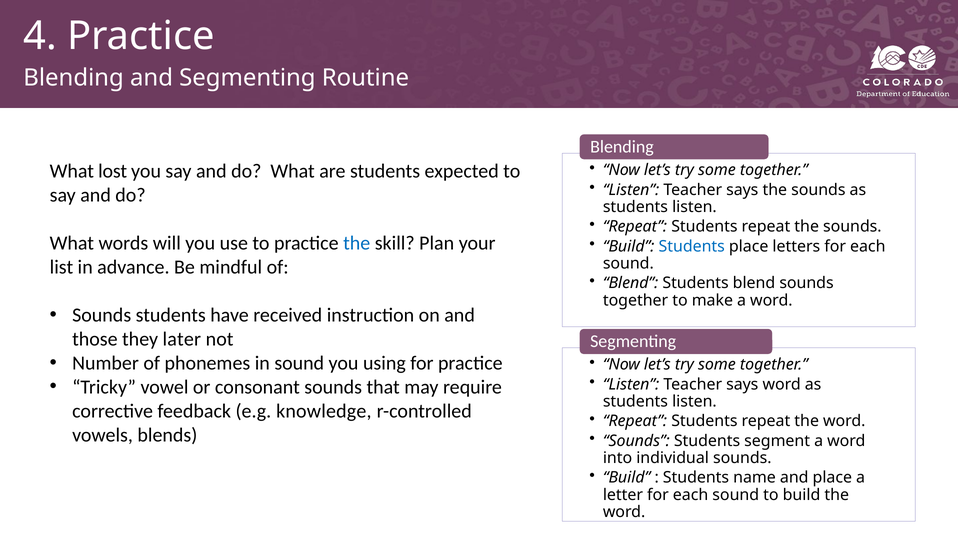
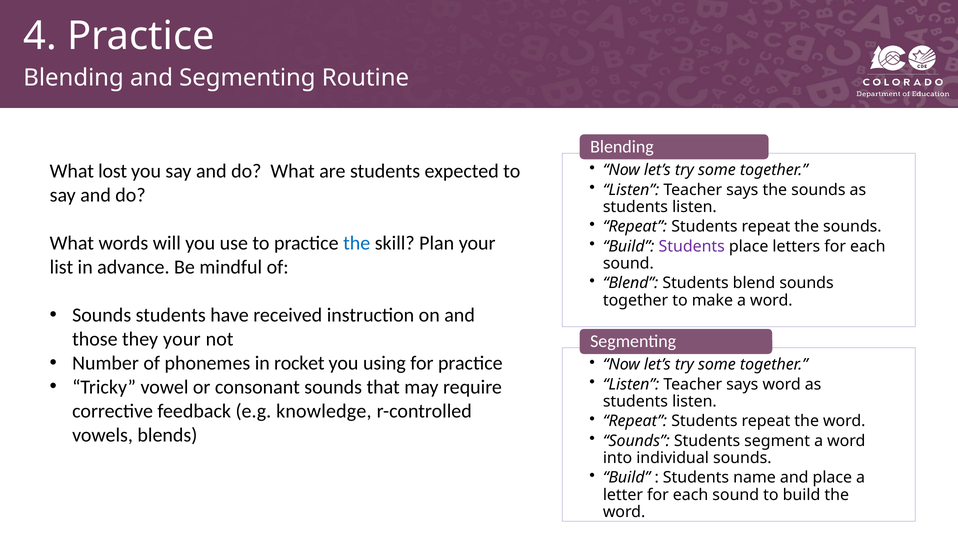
Students colour: blue -> purple (692, 246)
they later: later -> your (182, 339)
in sound: sound -> rocket (299, 363)
